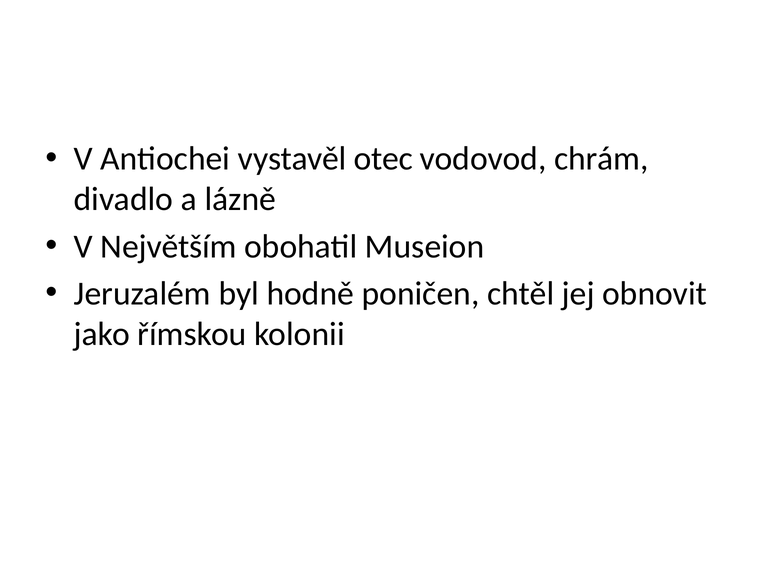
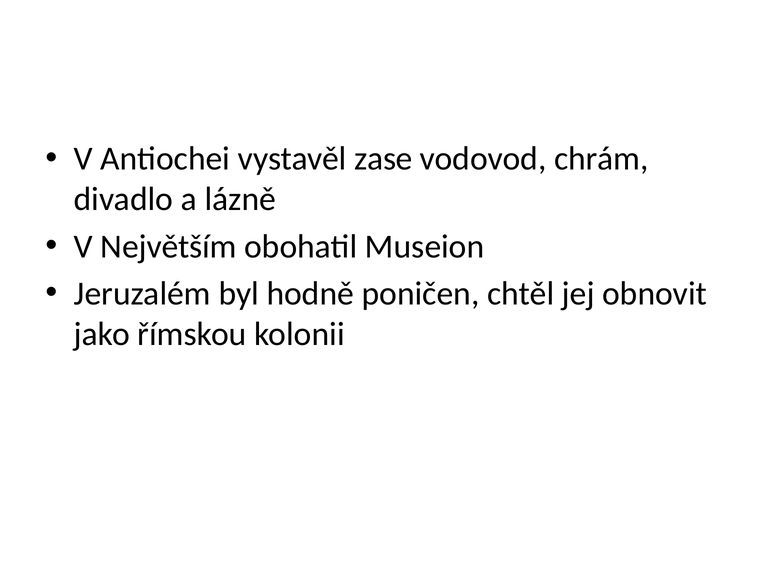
otec: otec -> zase (383, 159)
